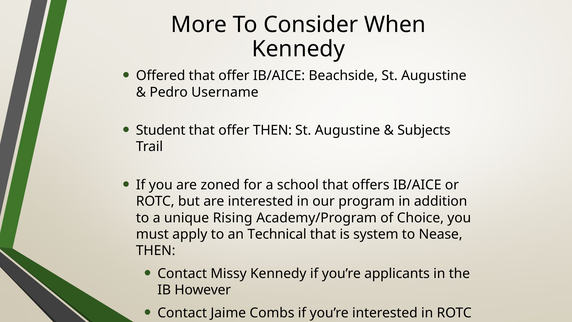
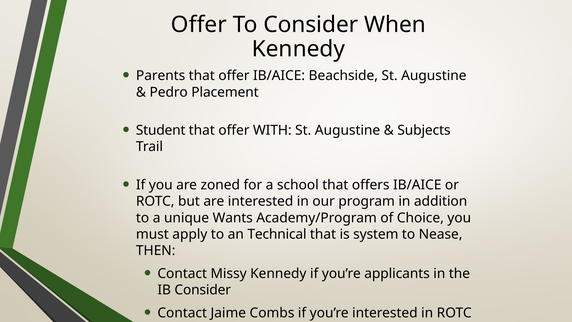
More: More -> Offer (199, 25)
Offered: Offered -> Parents (161, 76)
Username: Username -> Placement (225, 92)
offer THEN: THEN -> WITH (272, 130)
Rising: Rising -> Wants (233, 218)
IB However: However -> Consider (203, 290)
